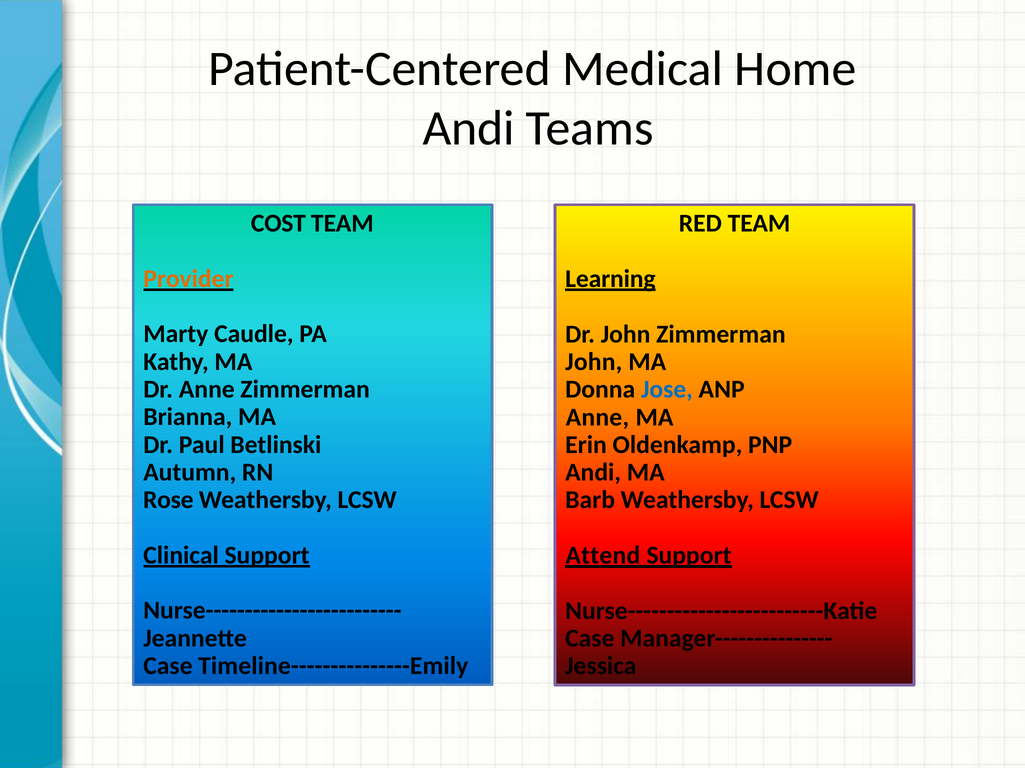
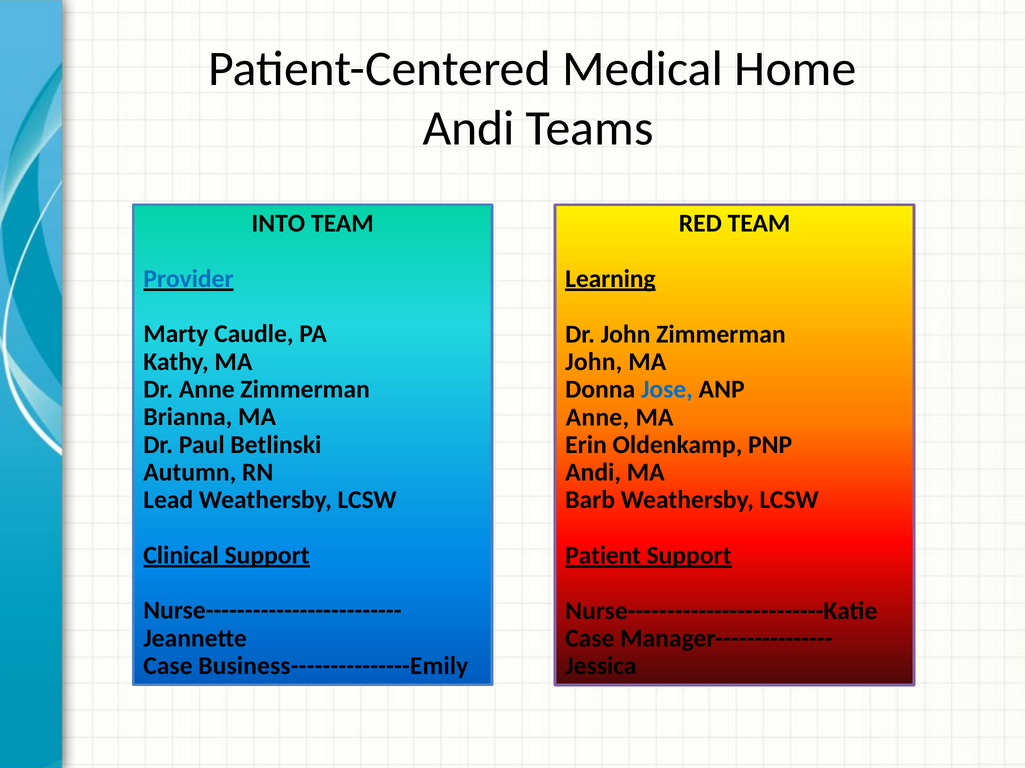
COST: COST -> INTO (278, 224)
Provider colour: orange -> blue (188, 279)
Rose: Rose -> Lead (168, 500)
Attend: Attend -> Patient (603, 556)
Timeline---------------Emily: Timeline---------------Emily -> Business---------------Emily (333, 666)
